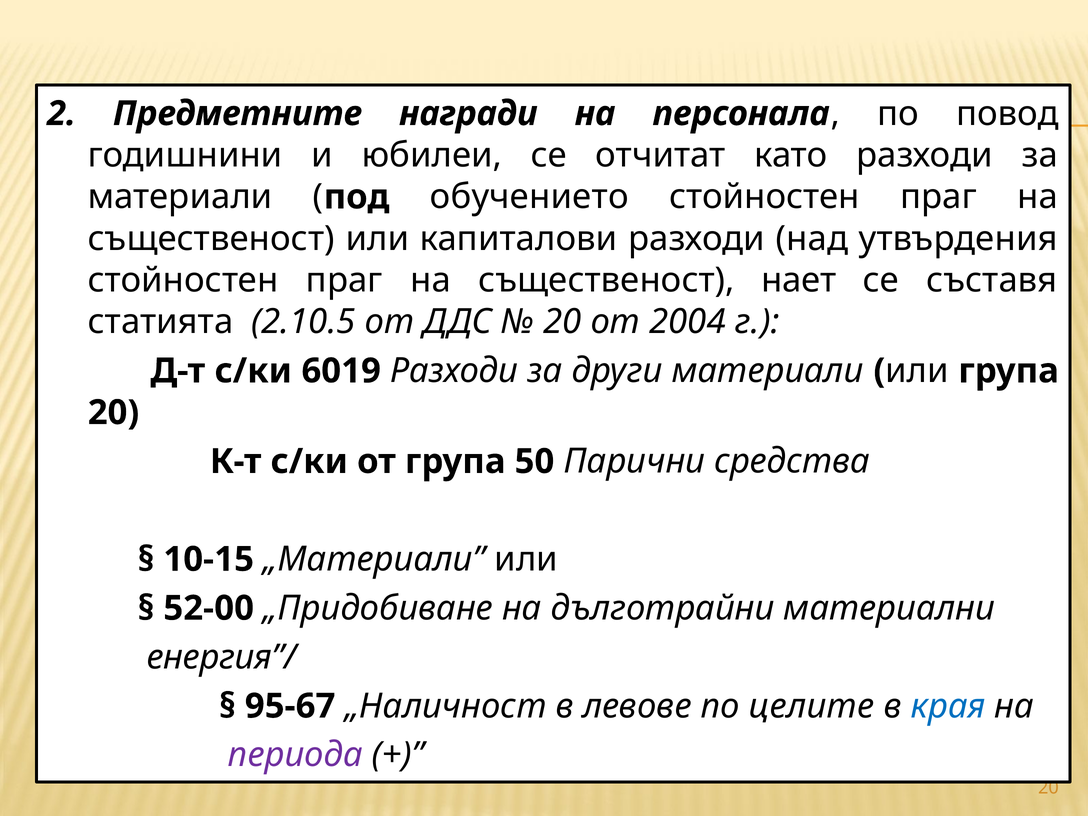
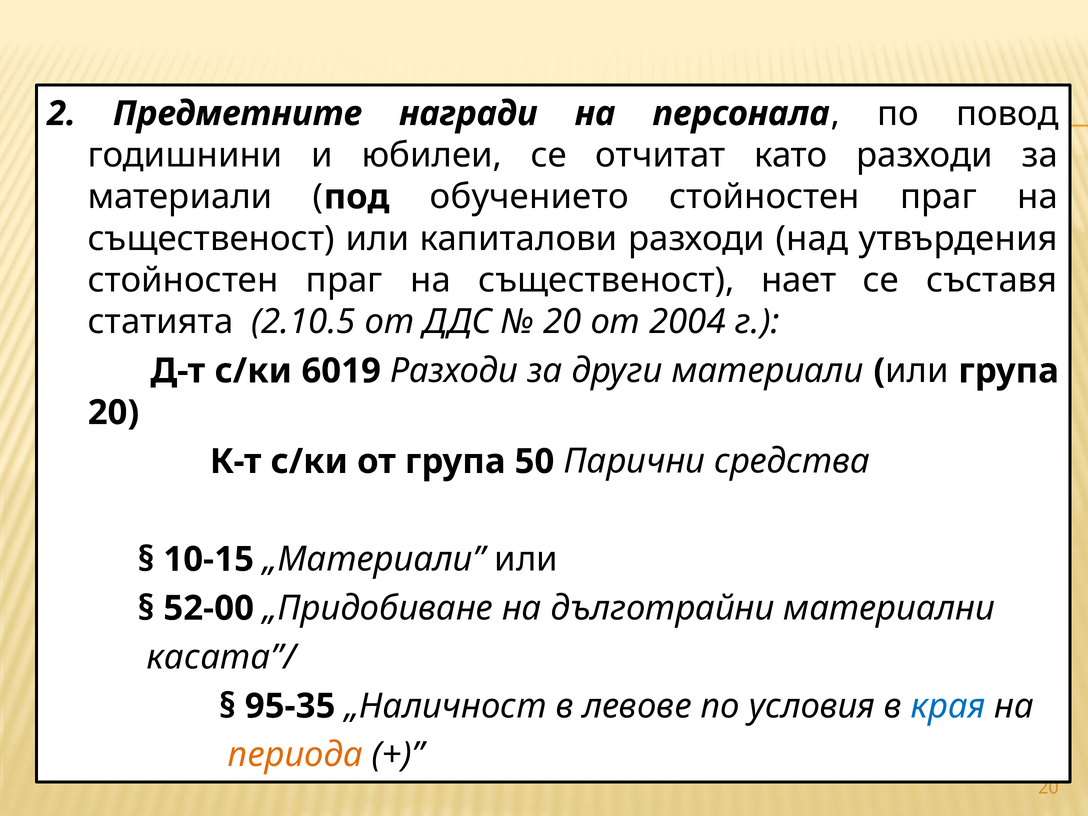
енергия”/: енергия”/ -> касата”/ (221, 657)
95-67: 95-67 -> 95-35 (290, 706)
целите: целите -> условия (812, 706)
периода colour: purple -> orange (295, 755)
